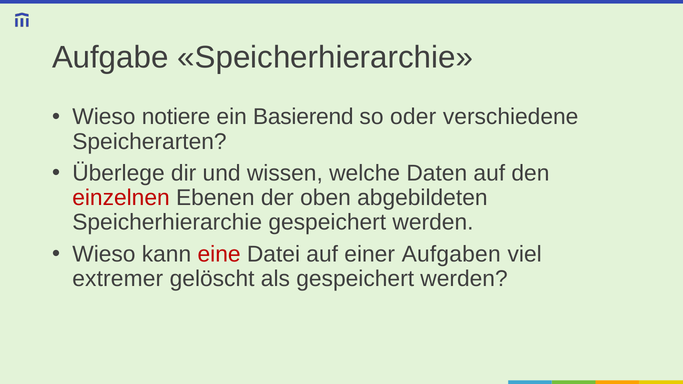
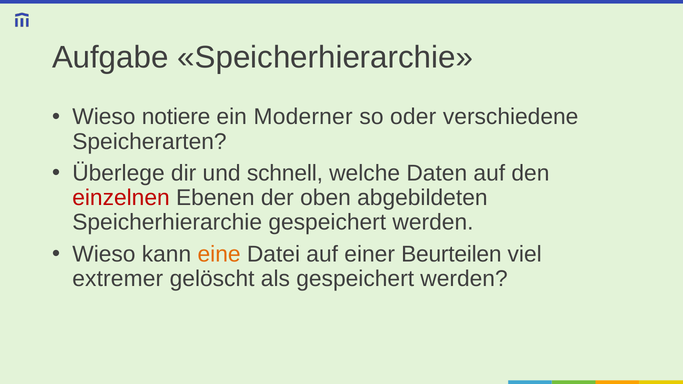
Basierend: Basierend -> Moderner (303, 117)
wissen: wissen -> schnell (285, 173)
eine colour: red -> orange (219, 254)
Aufgaben: Aufgaben -> Beurteilen (451, 254)
